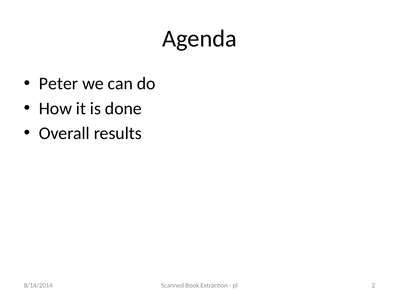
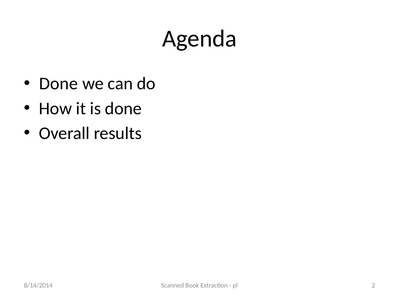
Peter: Peter -> Done (58, 84)
